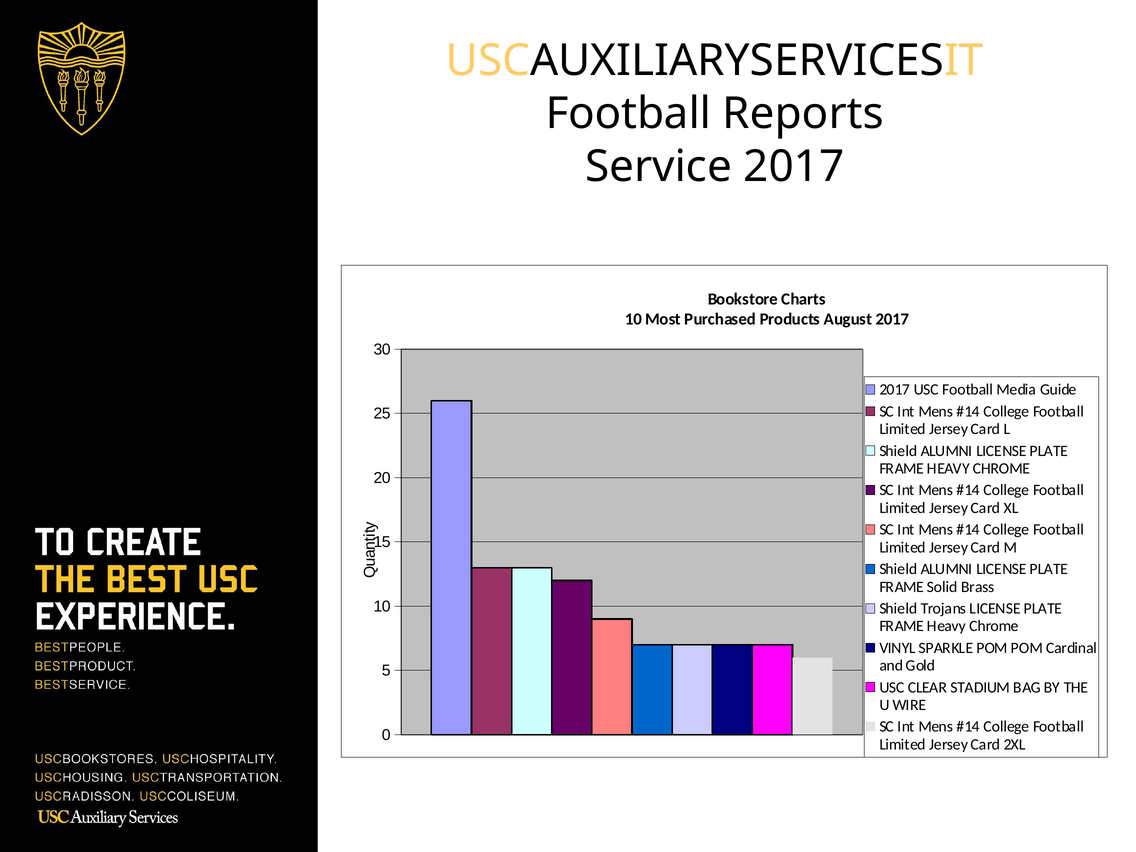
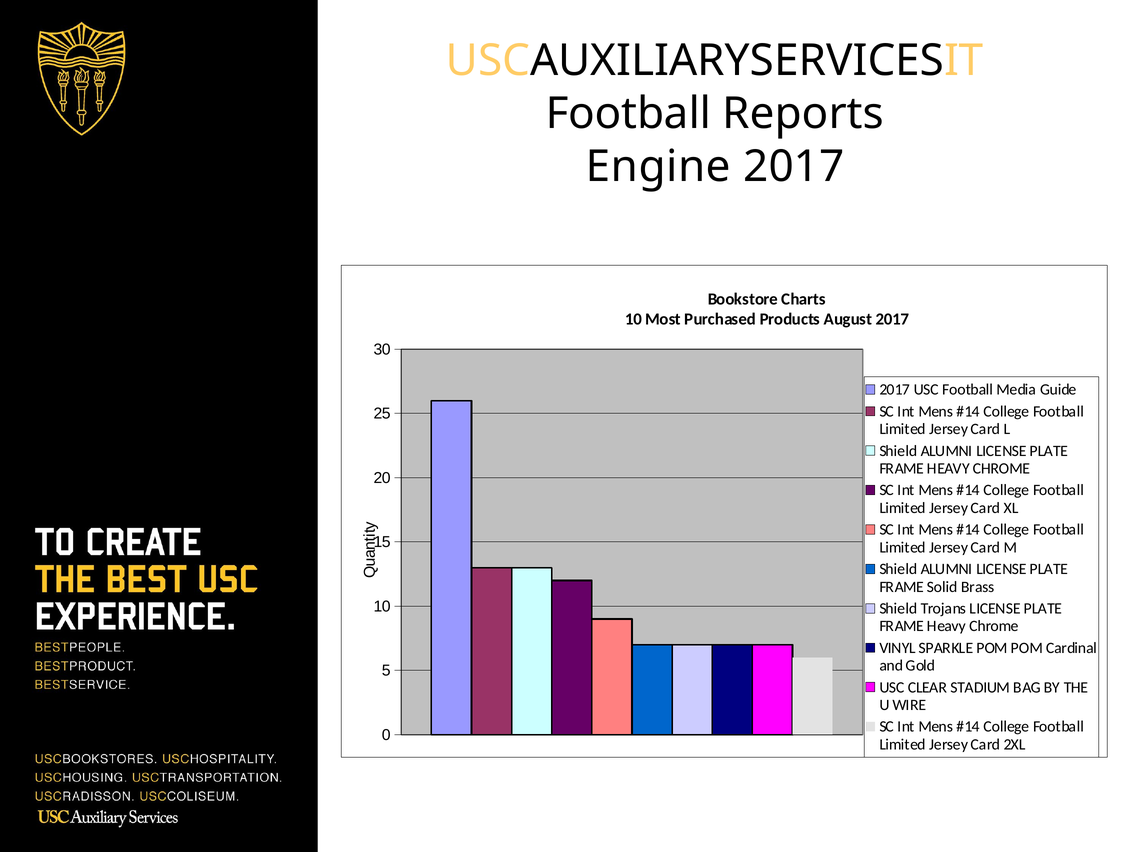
Service: Service -> Engine (658, 167)
